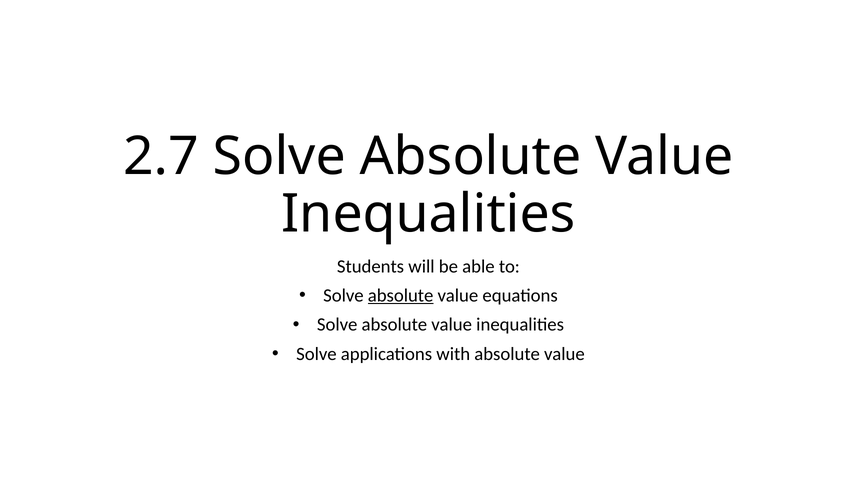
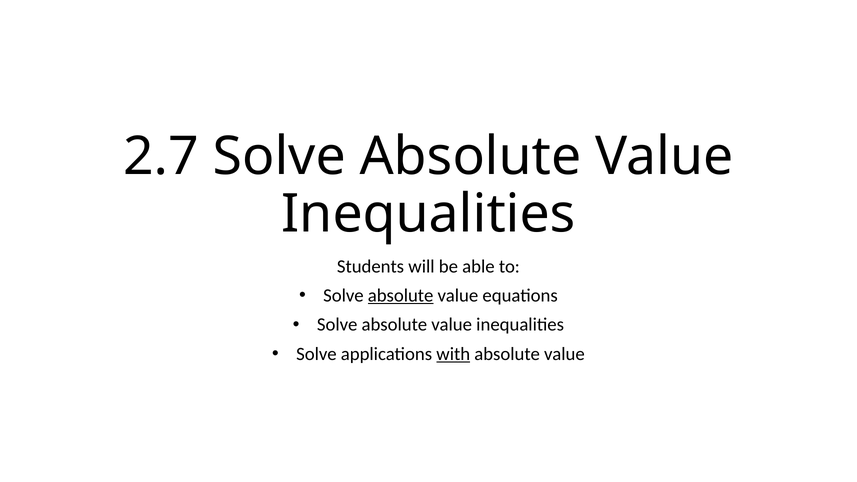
with underline: none -> present (453, 354)
